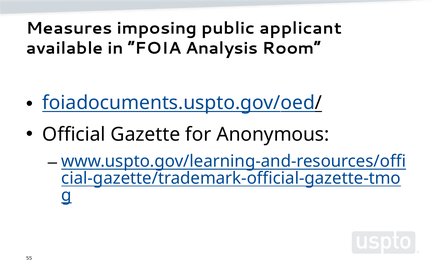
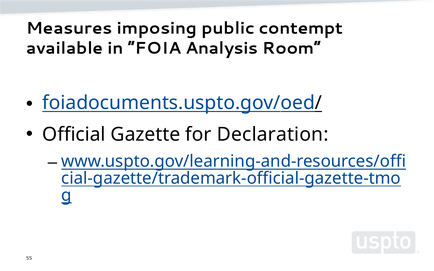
applicant: applicant -> contempt (301, 28)
Anonymous: Anonymous -> Declaration (273, 135)
